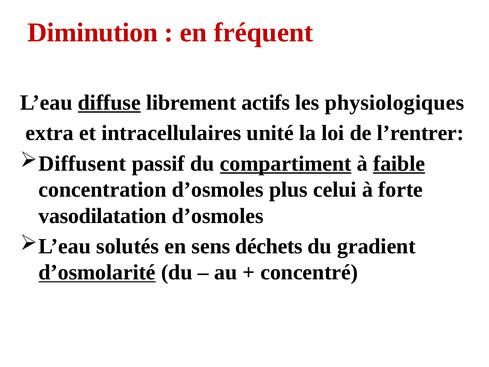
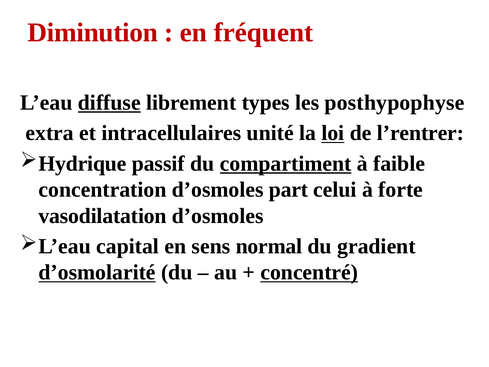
actifs: actifs -> types (266, 103)
physiologiques: physiologiques -> posthypophyse (395, 103)
loi underline: none -> present (333, 133)
Diffusent: Diffusent -> Hydrique (82, 164)
faible underline: present -> none (399, 164)
plus: plus -> part (289, 190)
solutés: solutés -> capital (128, 246)
déchets: déchets -> normal (269, 246)
concentré underline: none -> present (309, 272)
